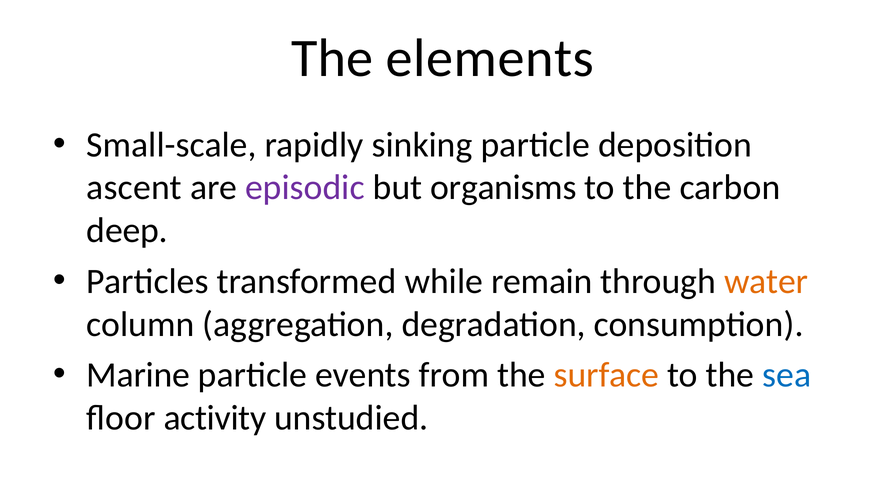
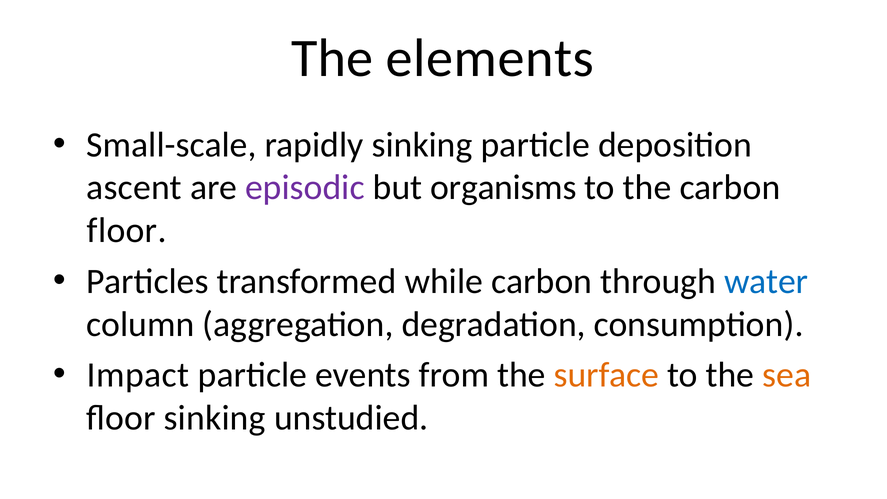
deep: deep -> floor (127, 231)
while remain: remain -> carbon (542, 281)
water colour: orange -> blue (766, 281)
Marine: Marine -> Impact (138, 375)
sea colour: blue -> orange (787, 375)
floor activity: activity -> sinking (215, 418)
